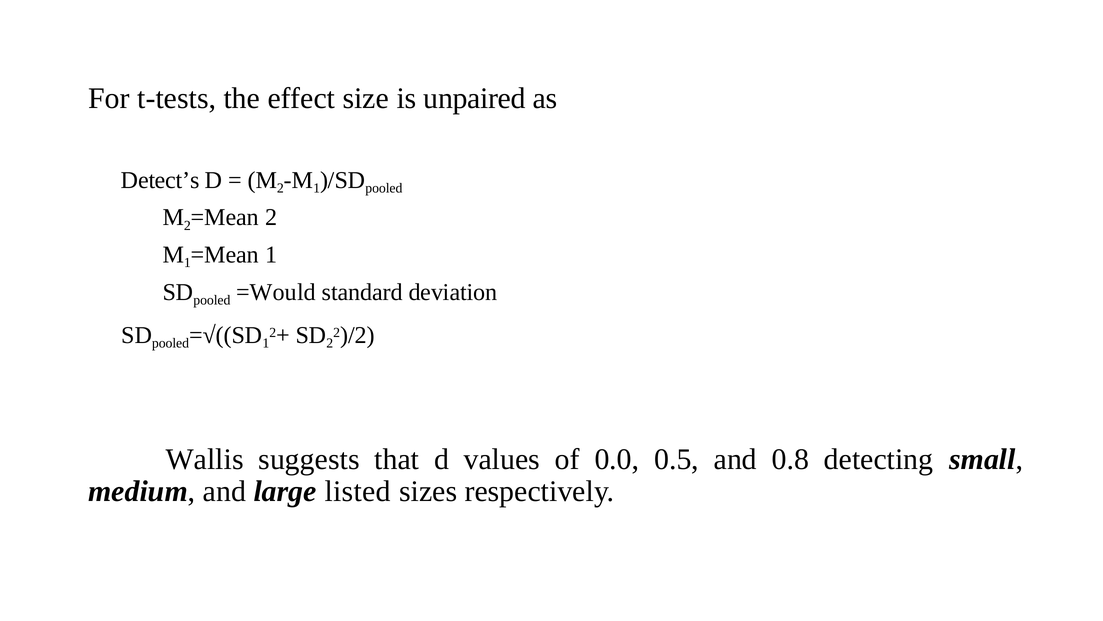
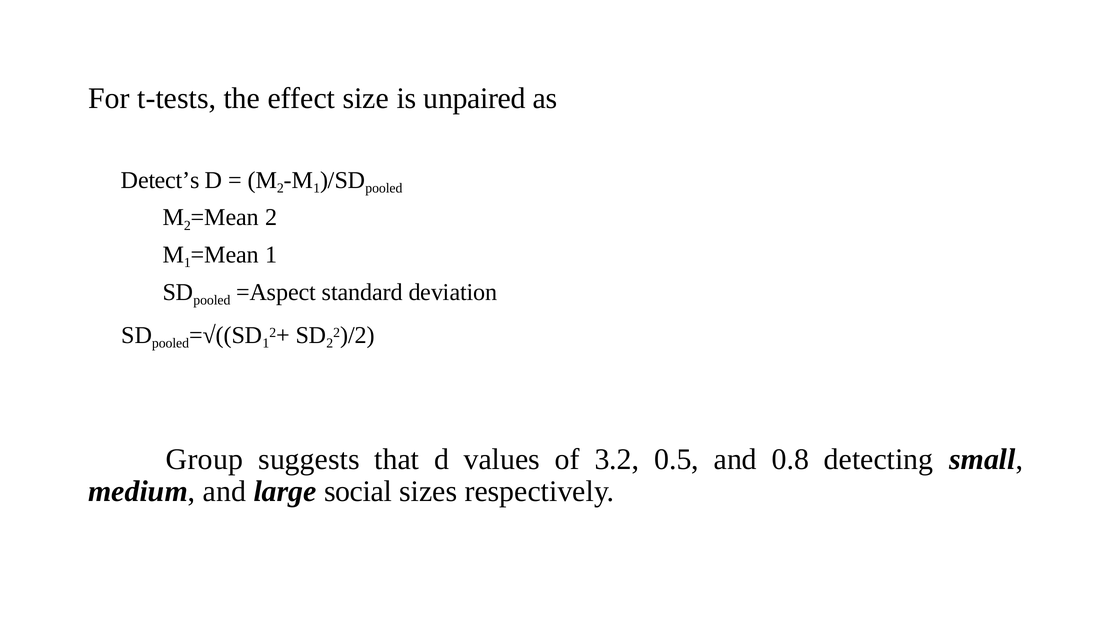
=Would: =Would -> =Aspect (276, 292)
Wallis: Wallis -> Group (205, 459)
0.0: 0.0 -> 3.2 (617, 459)
listed: listed -> social (358, 491)
